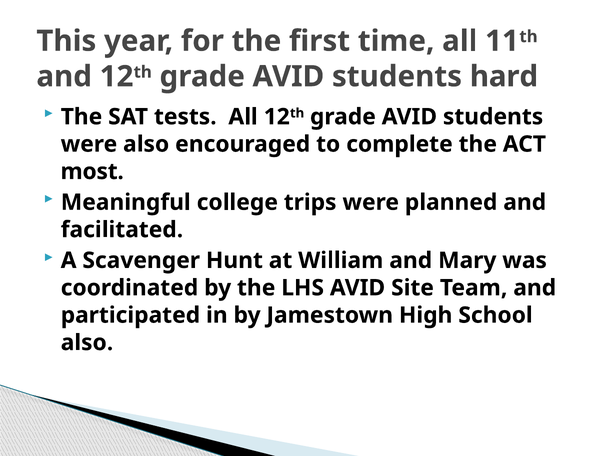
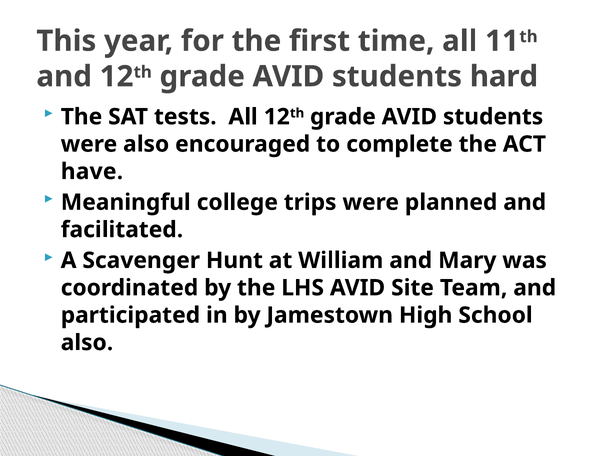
most: most -> have (92, 172)
